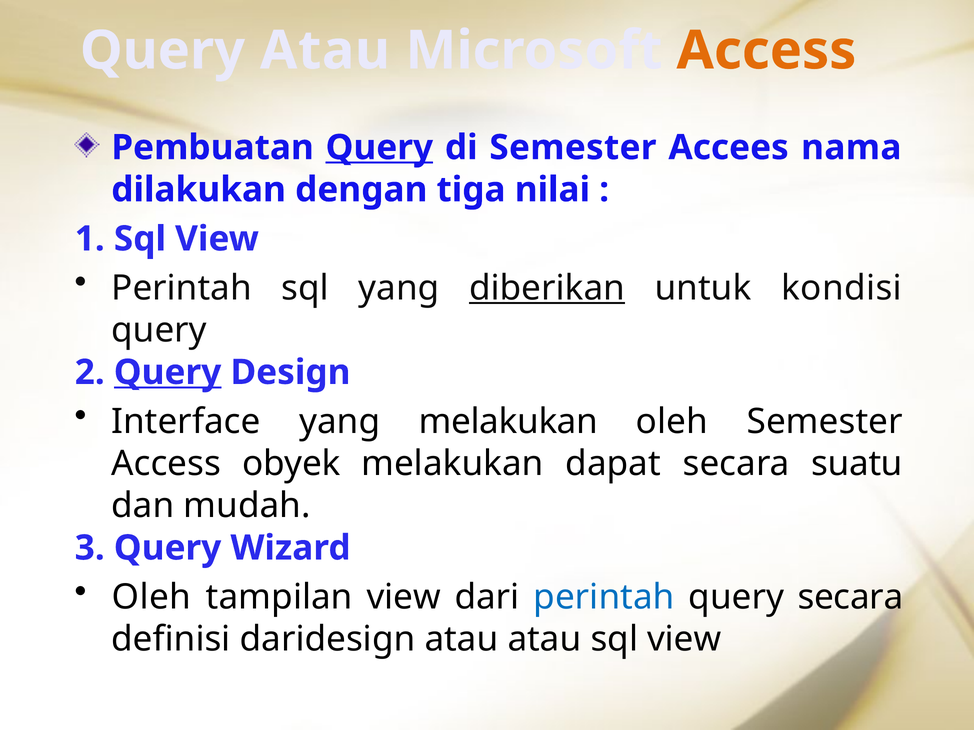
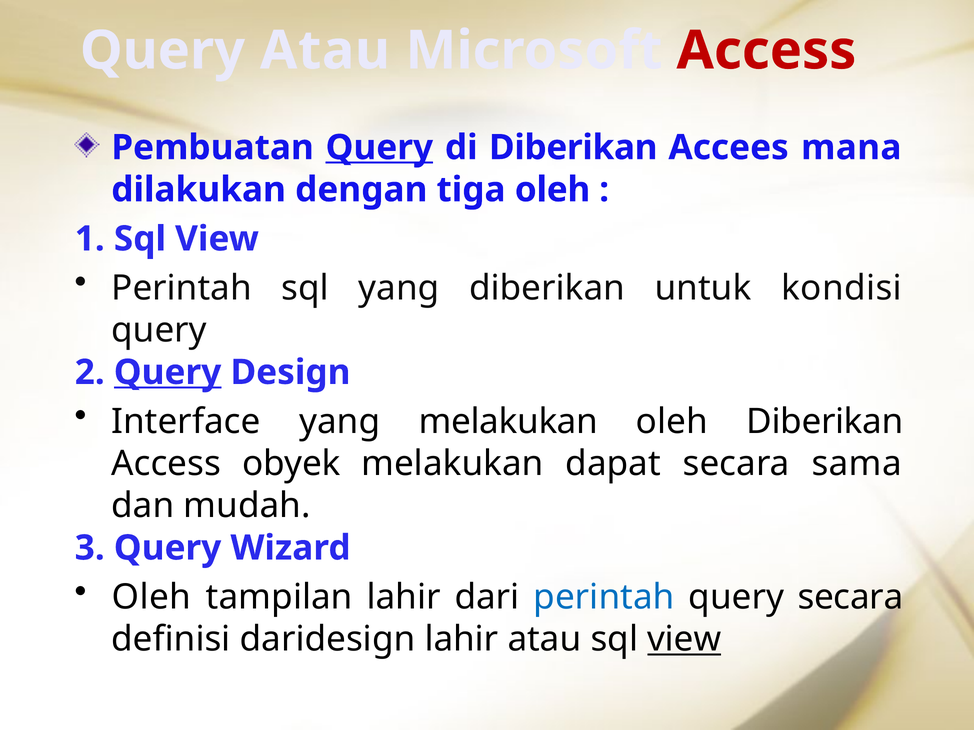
Access colour: orange -> red (766, 51)
di Semester: Semester -> Diberikan (573, 148)
nama: nama -> mana (851, 148)
tiga nilai: nilai -> oleh (553, 190)
diberikan underline: present -> none (547, 288)
oleh Semester: Semester -> Diberikan (825, 422)
suatu: suatu -> sama (857, 464)
tampilan view: view -> lahir (404, 598)
daridesign atau: atau -> lahir (461, 640)
view underline: none -> present (684, 640)
